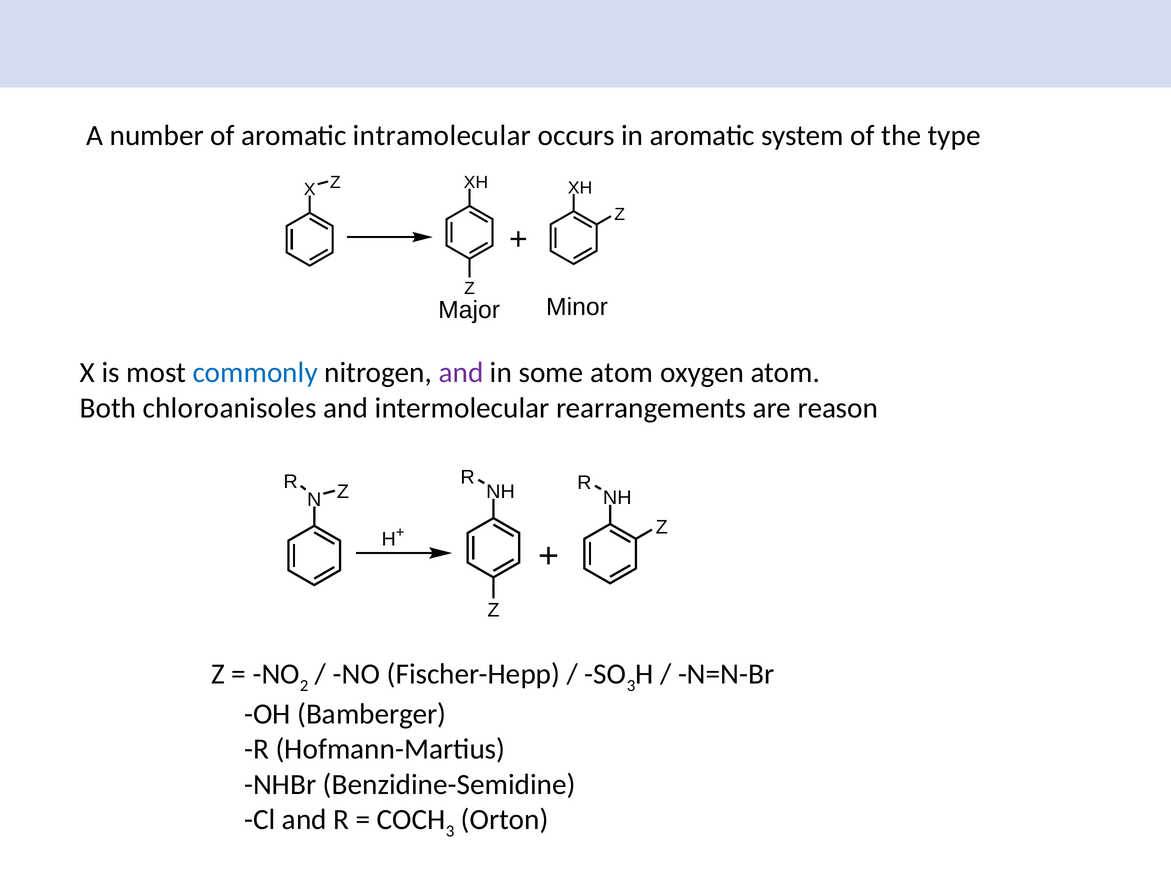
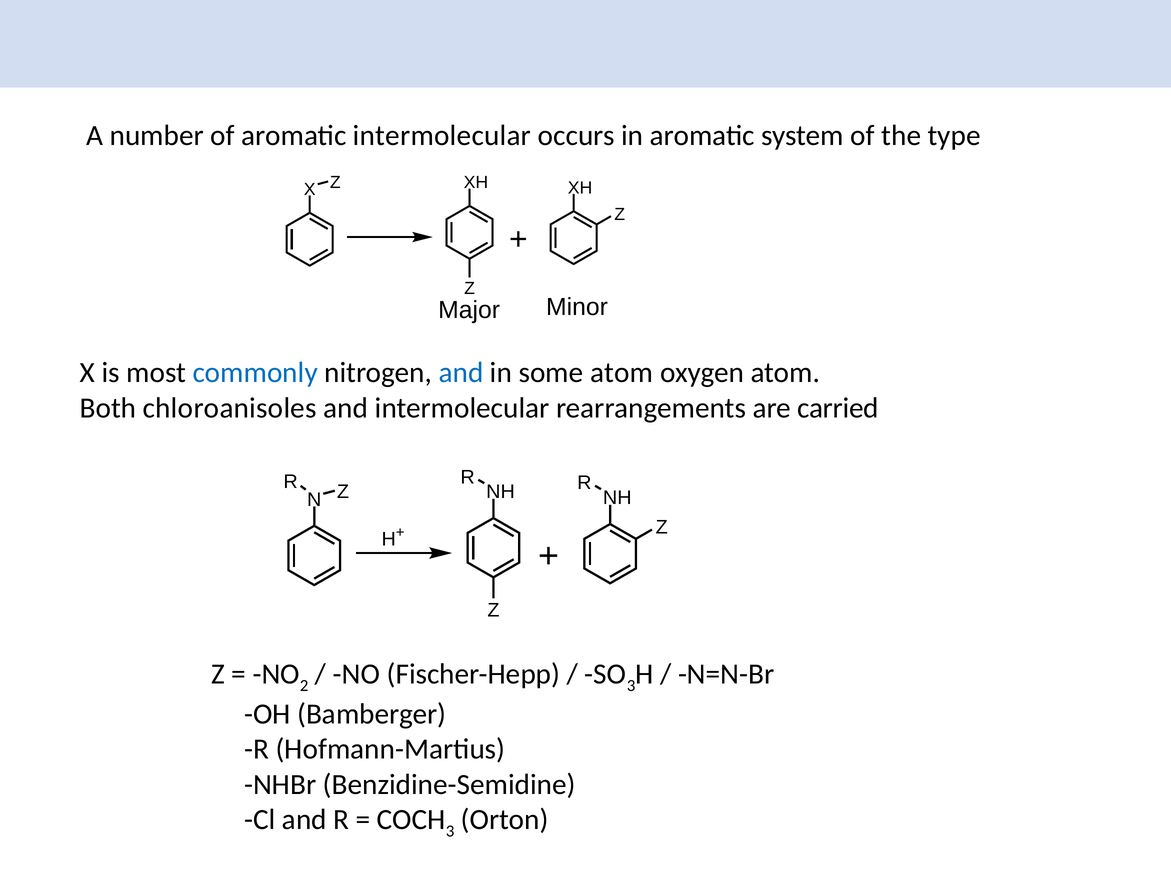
aromatic intramolecular: intramolecular -> intermolecular (442, 136)
and colour: purple -> blue (461, 373)
reason: reason -> carried (838, 408)
